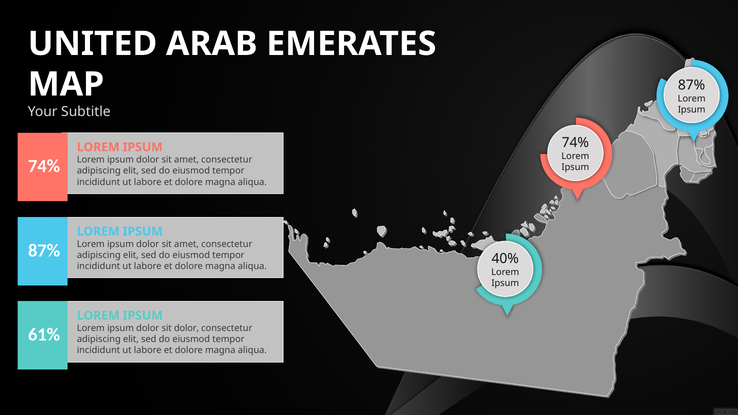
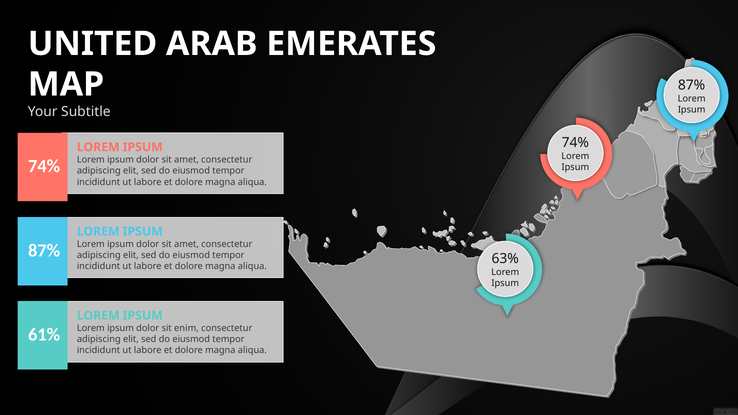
40%: 40% -> 63% (505, 259)
sit dolor: dolor -> enim (186, 328)
